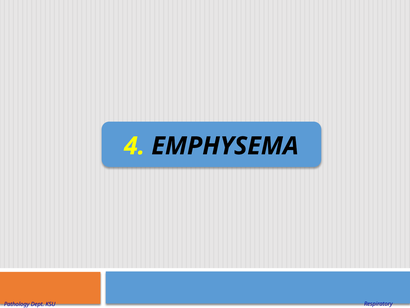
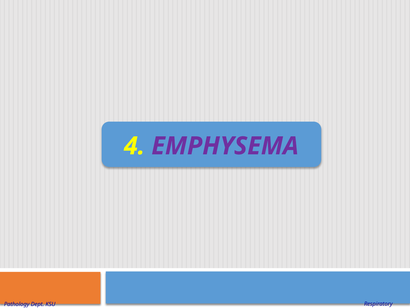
EMPHYSEMA colour: black -> purple (225, 146)
